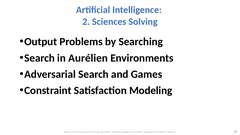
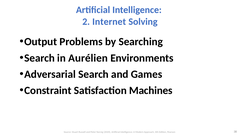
Sciences: Sciences -> Internet (109, 22)
Modeling: Modeling -> Machines (151, 90)
